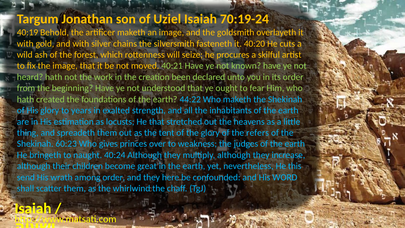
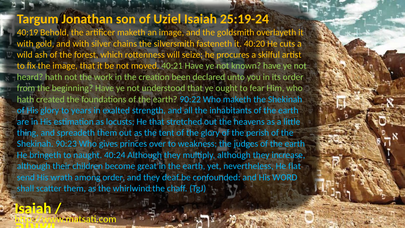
70:19-24: 70:19-24 -> 25:19-24 (244, 19)
44:22: 44:22 -> 90:22 (190, 99)
refers: refers -> perish (258, 133)
60:23: 60:23 -> 90:23 (66, 144)
this: this -> flat (295, 166)
here: here -> deaf (171, 177)
